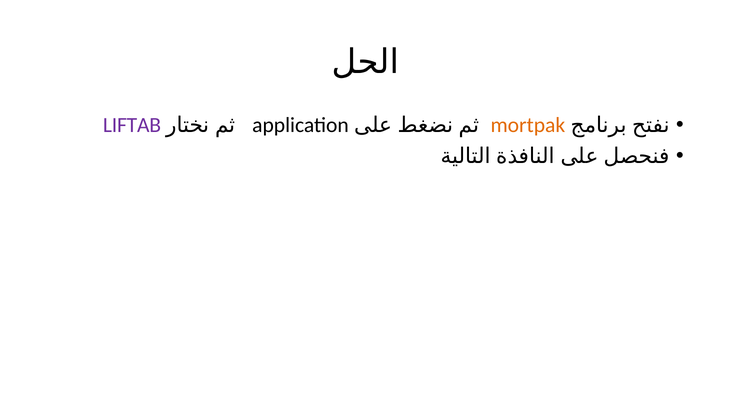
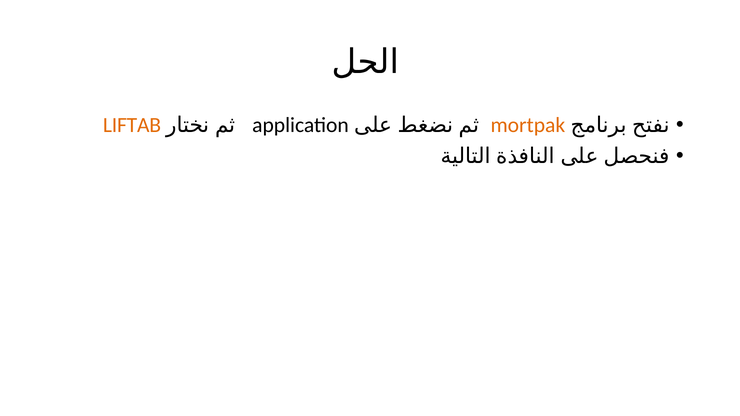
LIFTAB colour: purple -> orange (132, 125)
